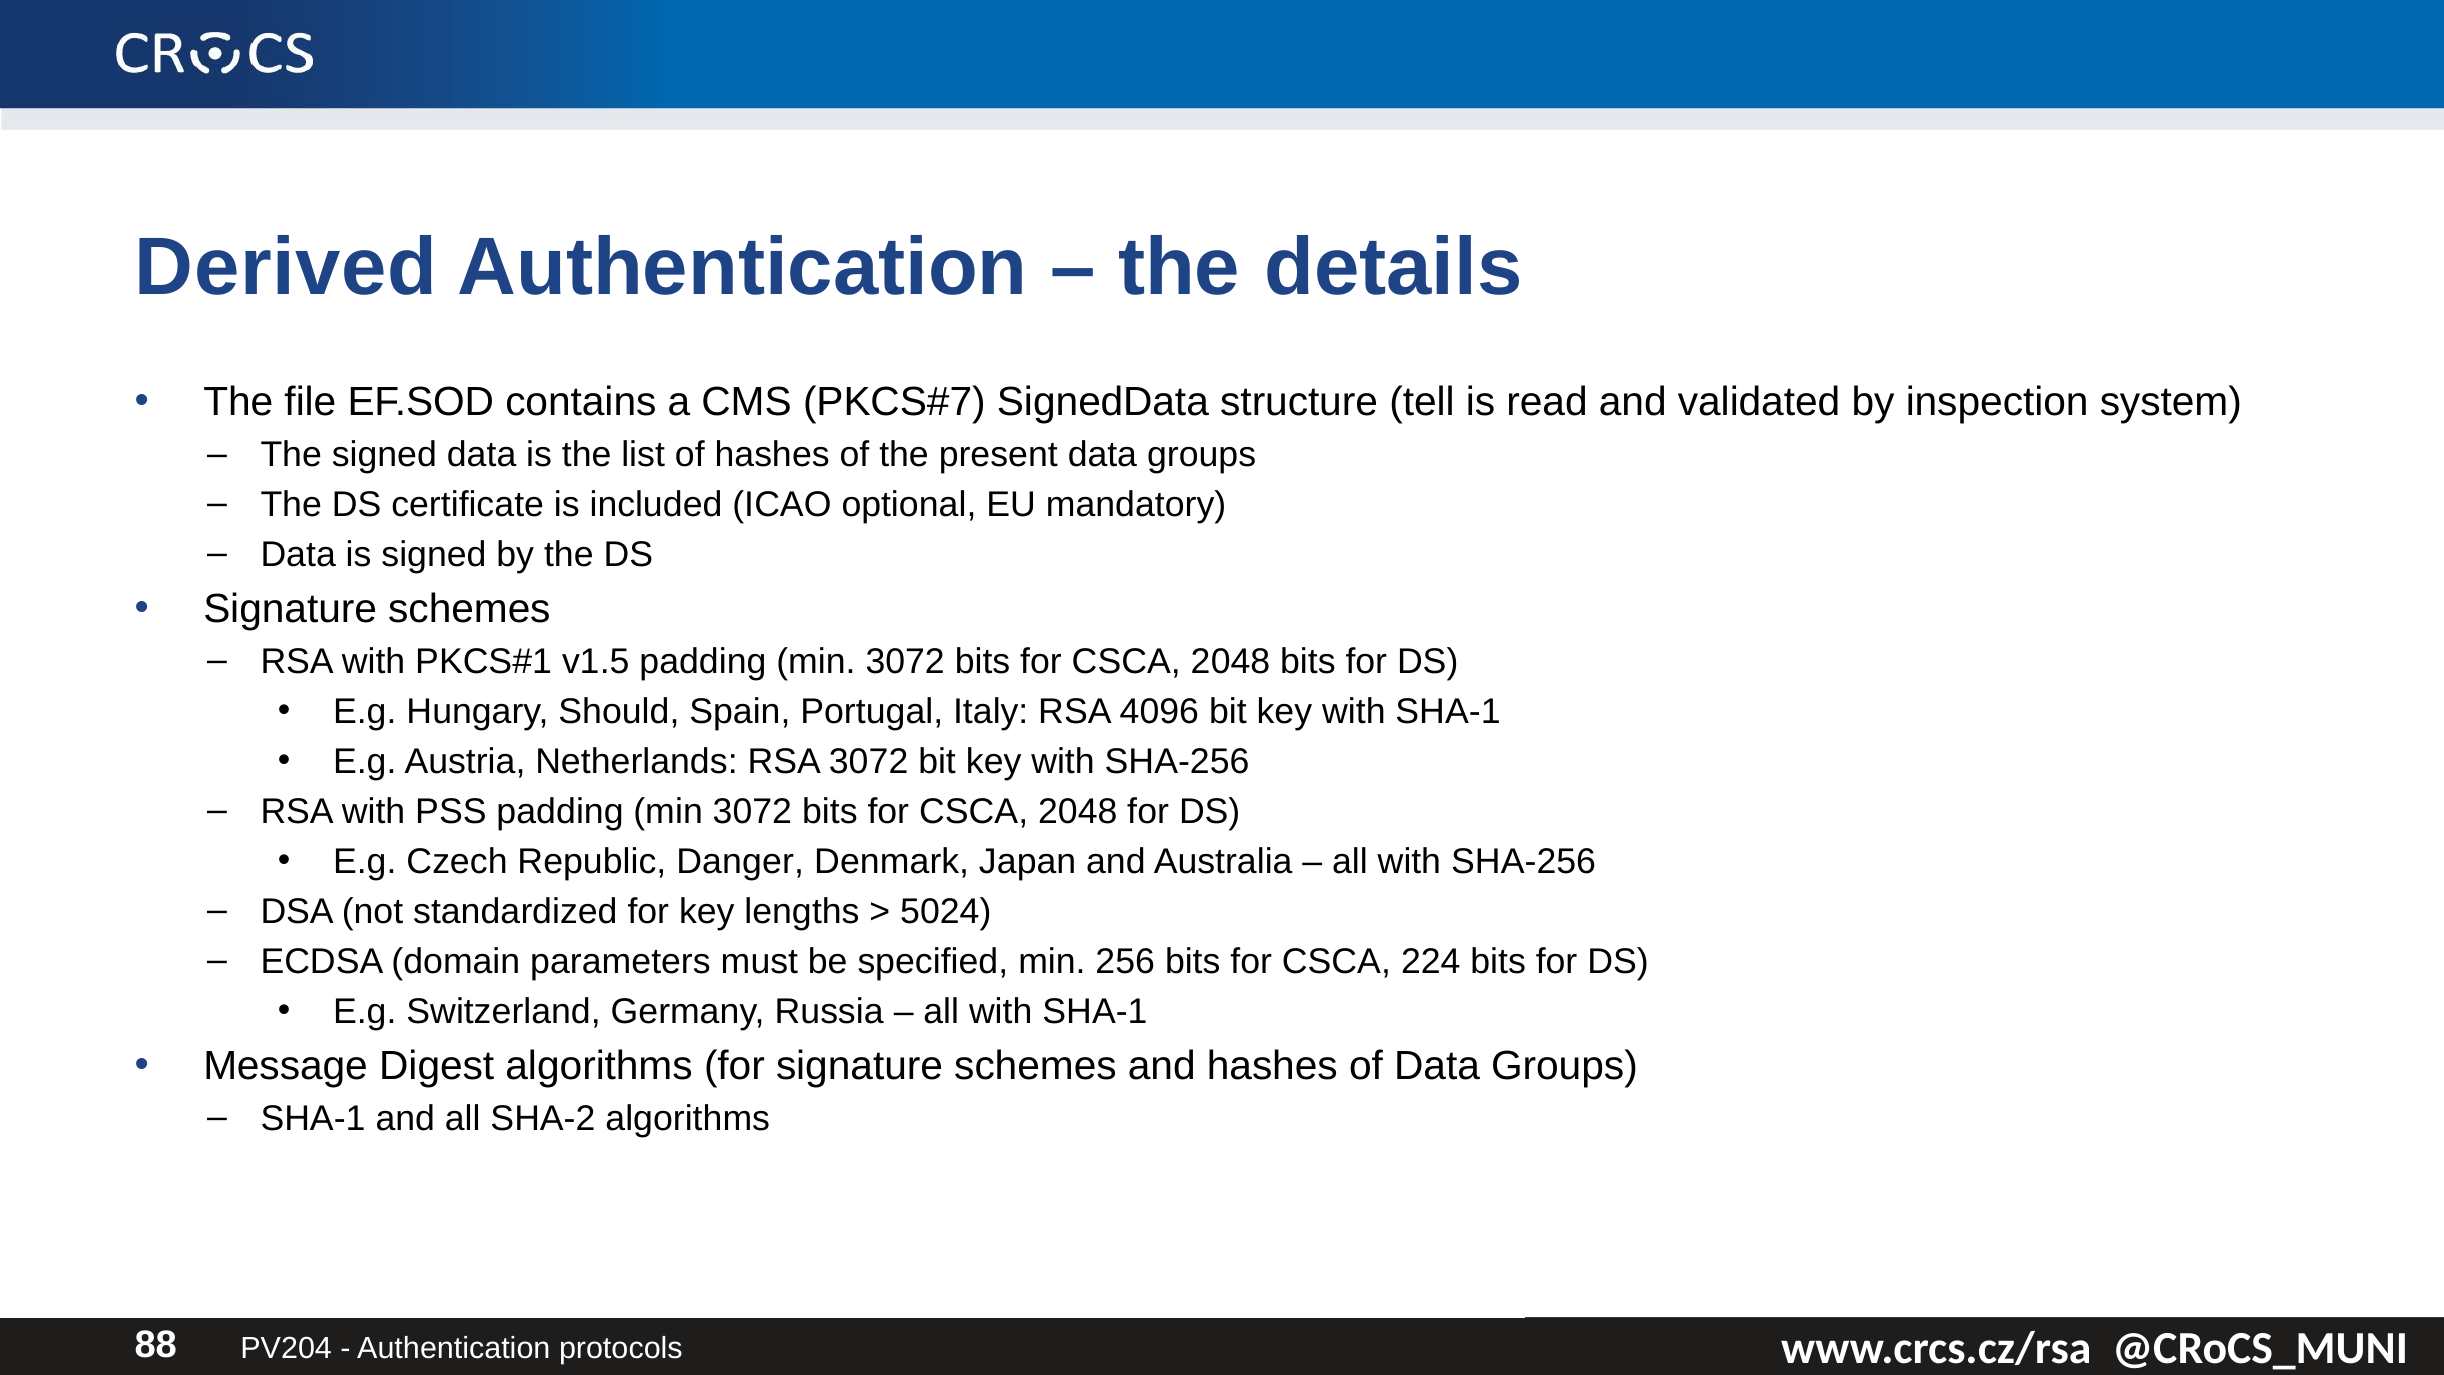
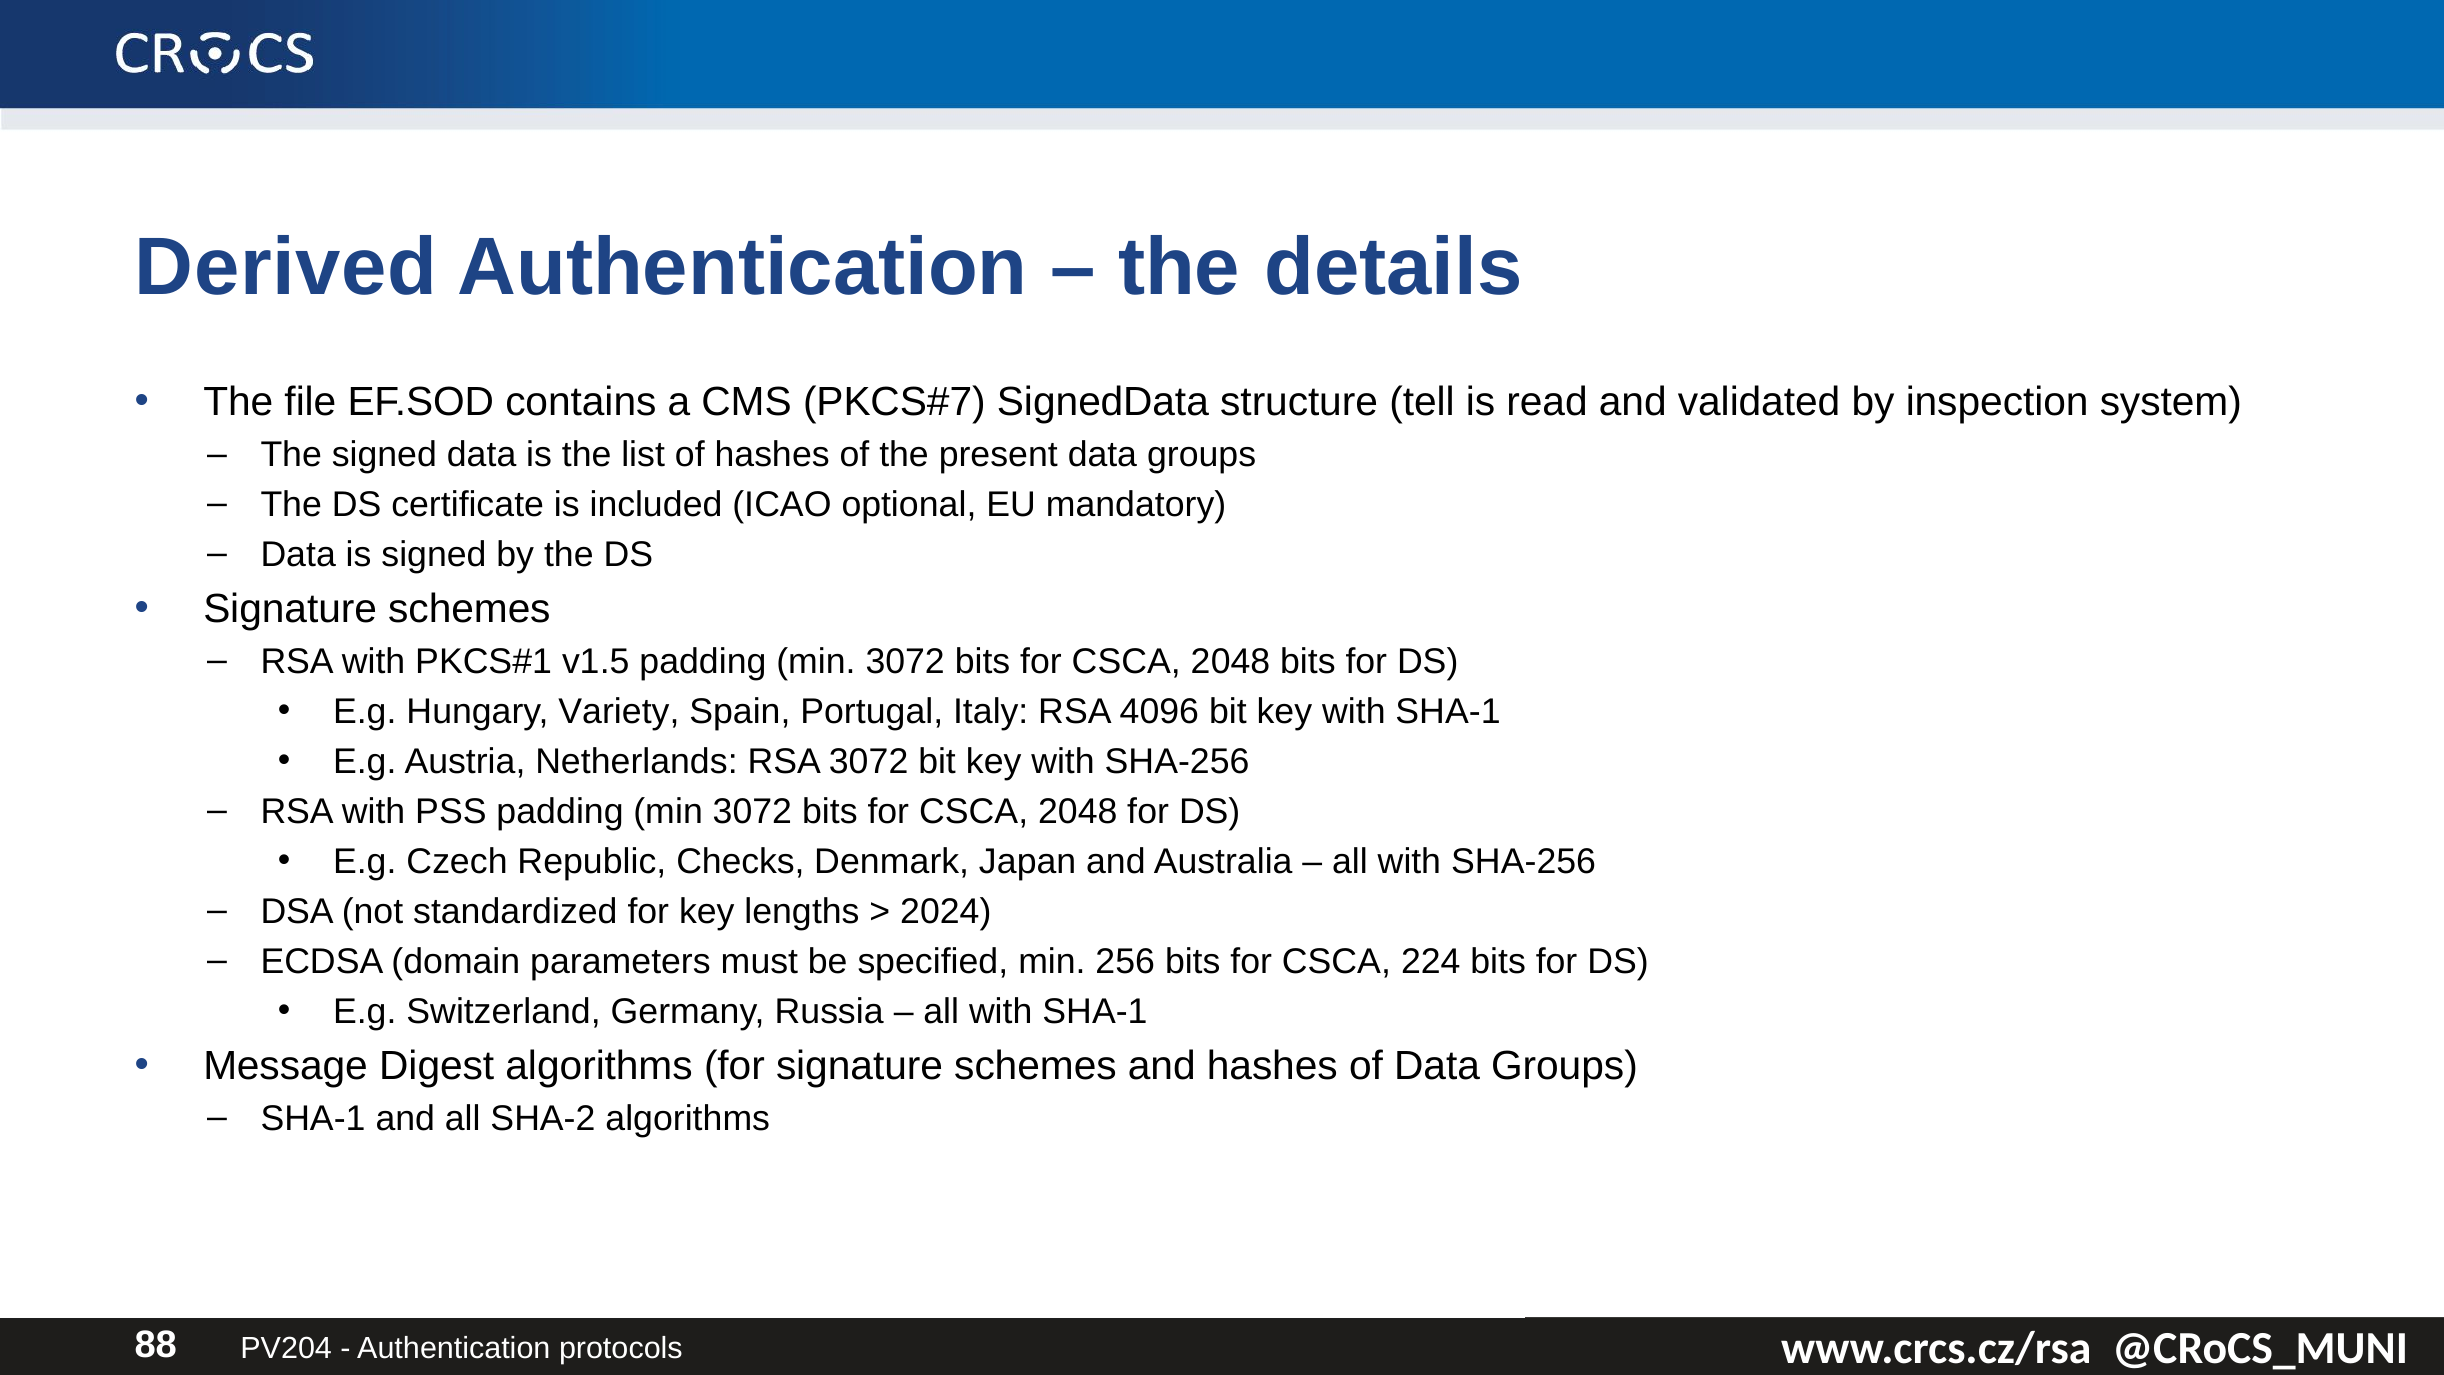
Should: Should -> Variety (619, 712)
Danger: Danger -> Checks (740, 862)
5024: 5024 -> 2024 (946, 912)
